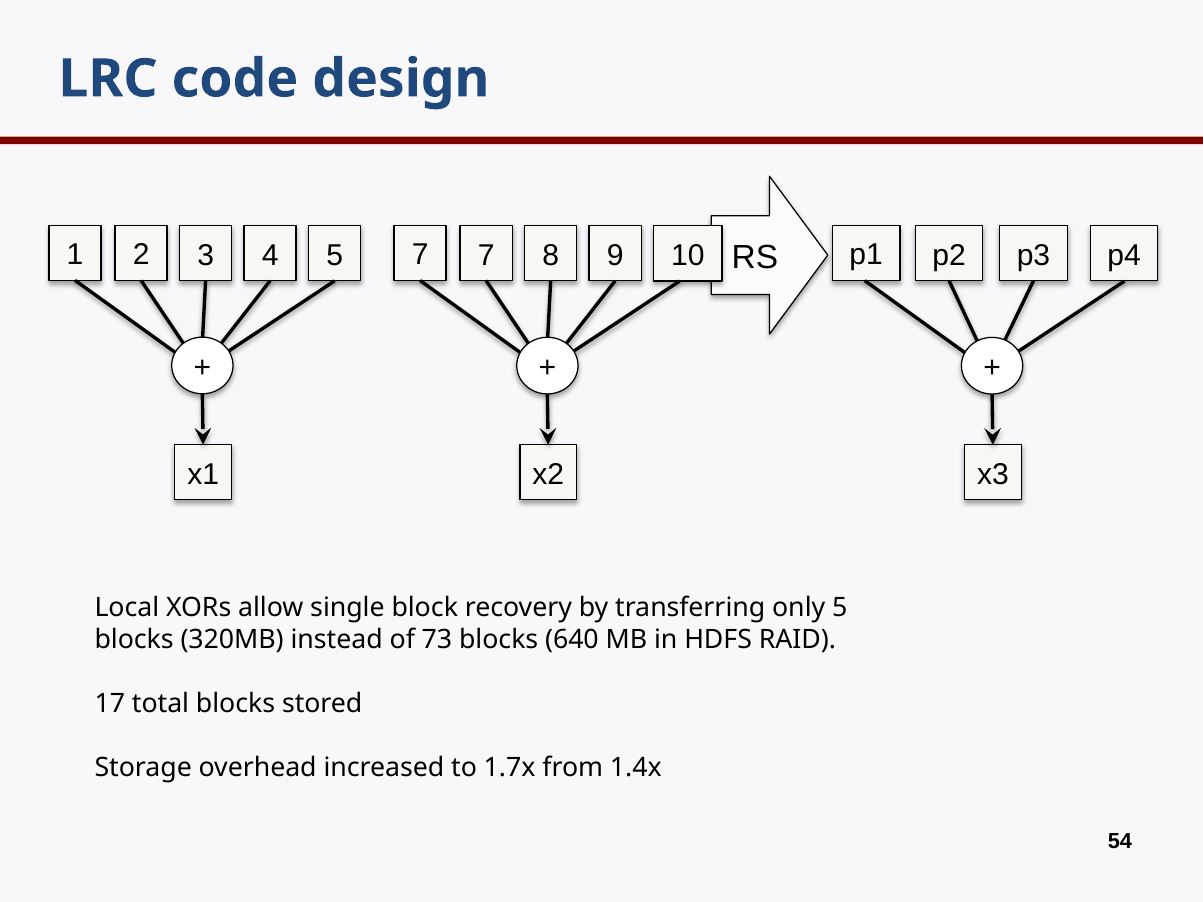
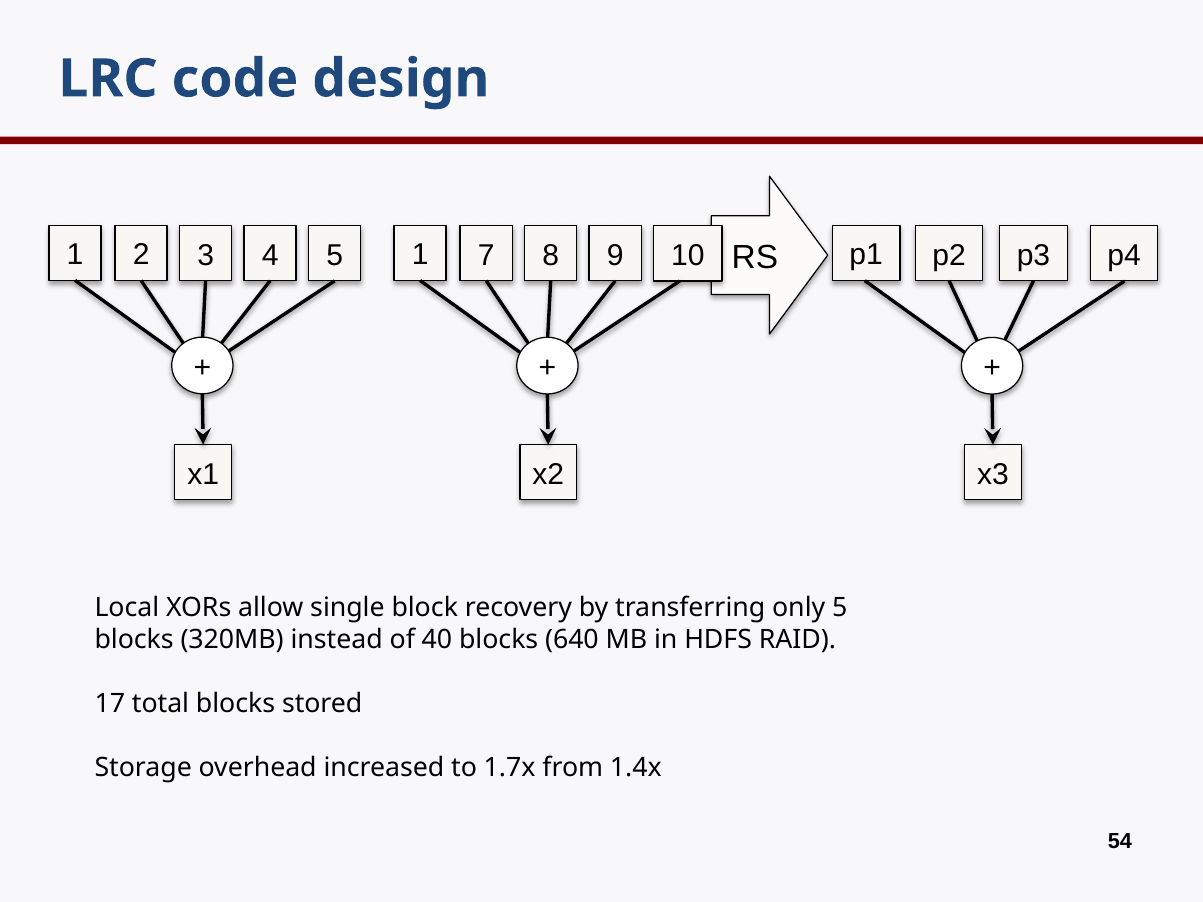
5 7: 7 -> 1 (420, 255)
73: 73 -> 40 (437, 640)
